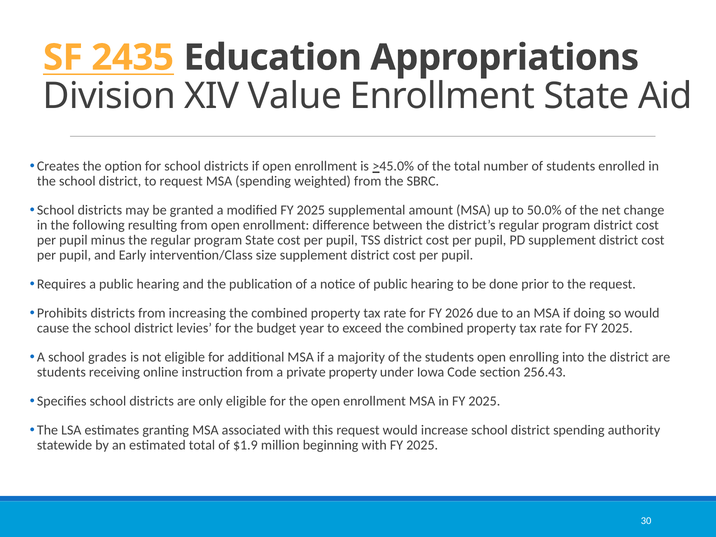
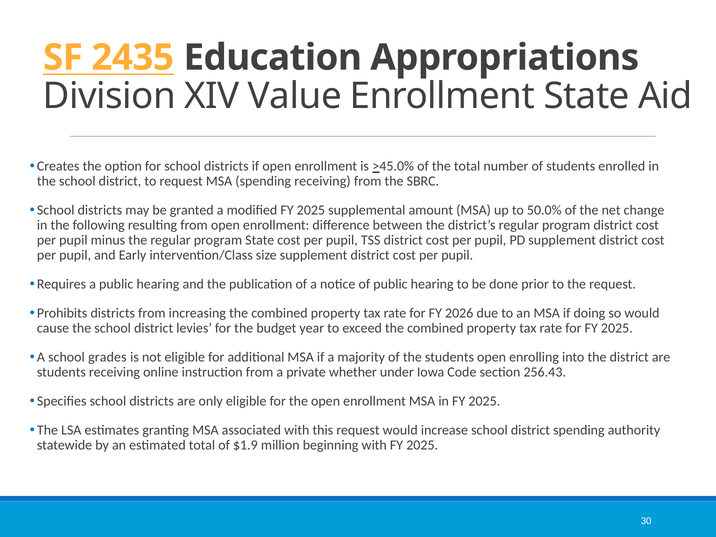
spending weighted: weighted -> receiving (322, 181)
private property: property -> whether (353, 372)
